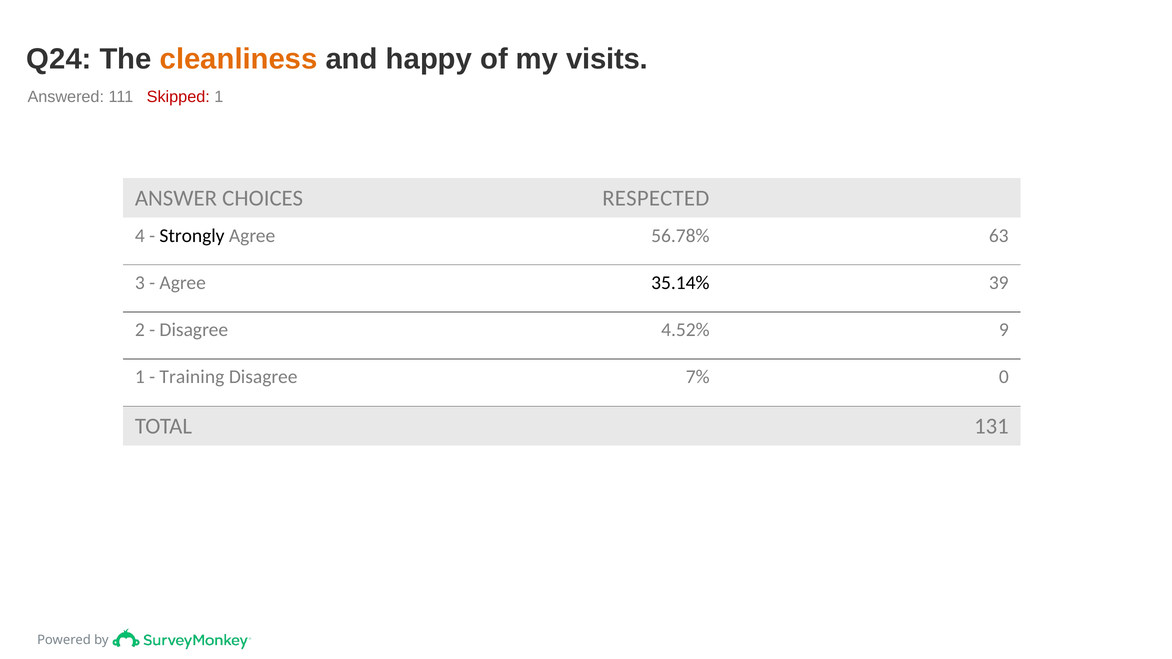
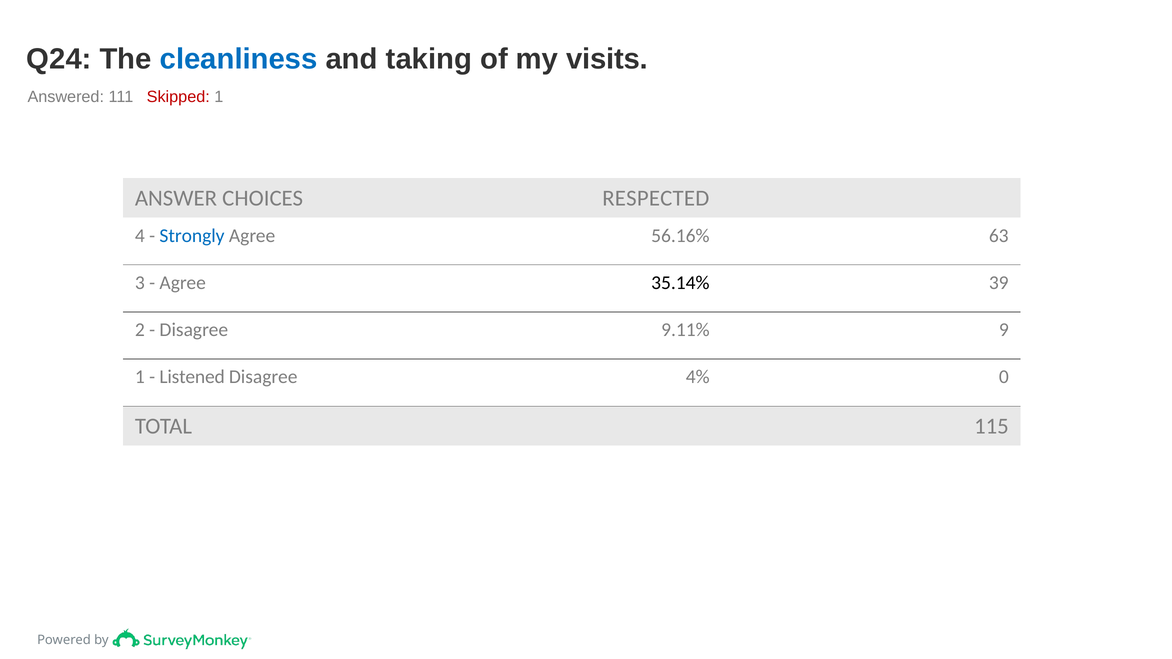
cleanliness colour: orange -> blue (239, 59)
happy: happy -> taking (429, 59)
Strongly colour: black -> blue (192, 236)
56.78%: 56.78% -> 56.16% (680, 236)
4.52%: 4.52% -> 9.11% (685, 330)
Training: Training -> Listened (192, 377)
7%: 7% -> 4% (698, 377)
131: 131 -> 115 (991, 426)
